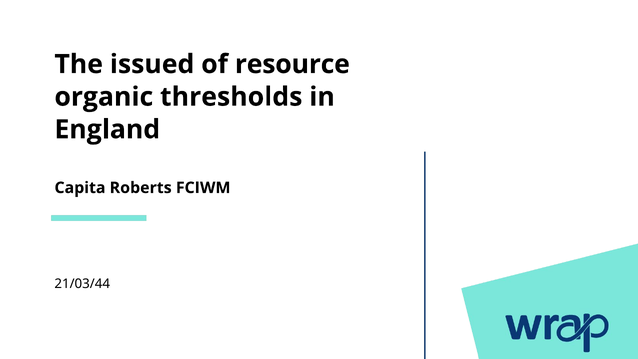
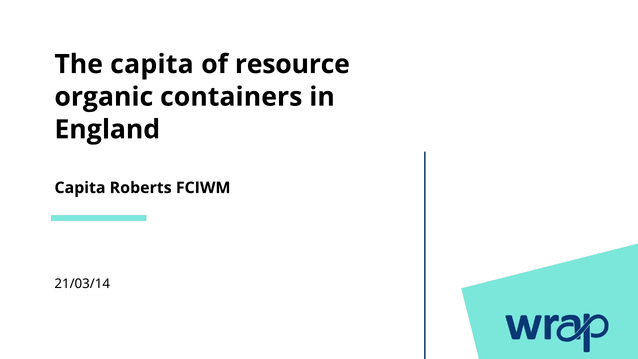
The issued: issued -> capita (152, 64)
thresholds: thresholds -> containers (231, 97)
21/03/44: 21/03/44 -> 21/03/14 (82, 284)
